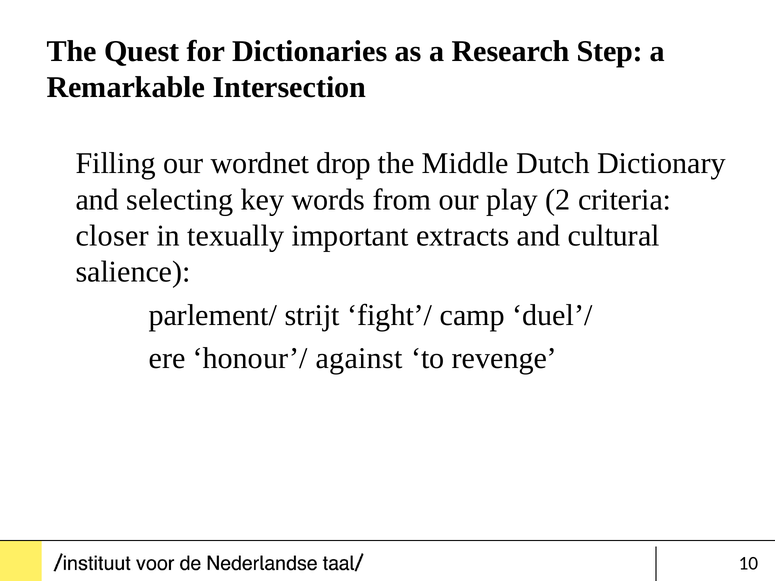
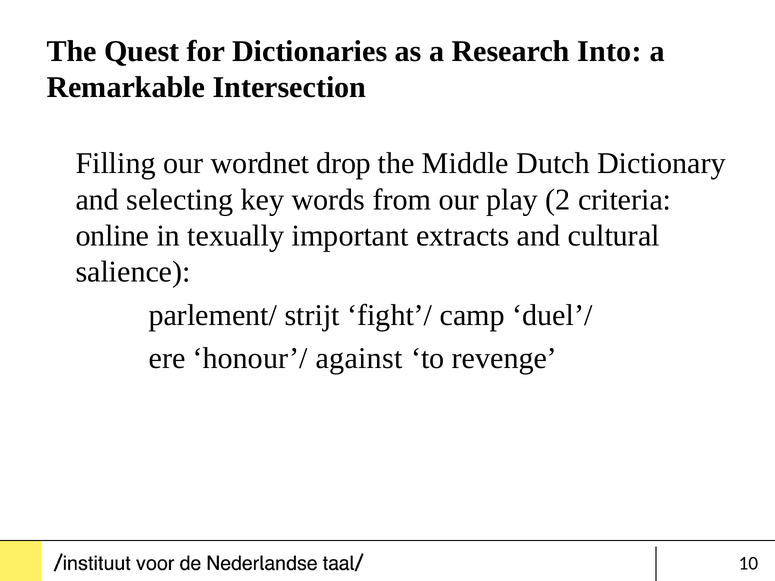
Step: Step -> Into (609, 51)
closer: closer -> online (112, 236)
